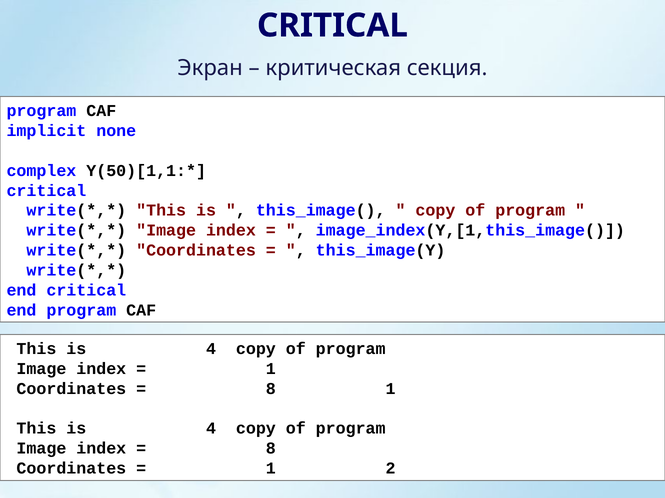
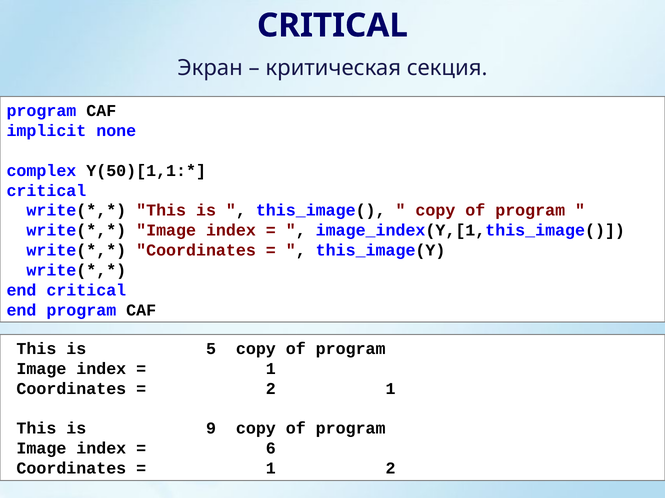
4: 4 -> 5 (211, 349)
8: 8 -> 2 (271, 389)
4: 4 -> 9 (211, 429)
8: 8 -> 6 (271, 449)
